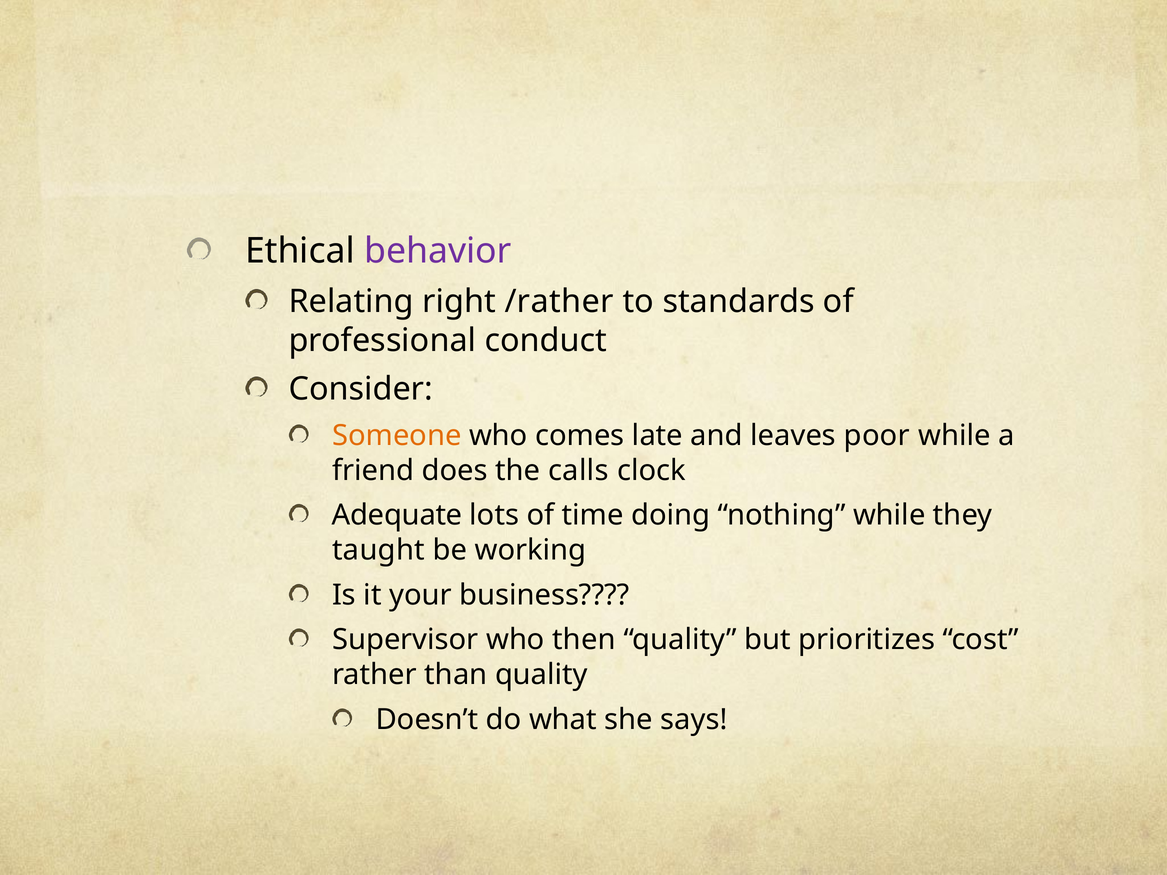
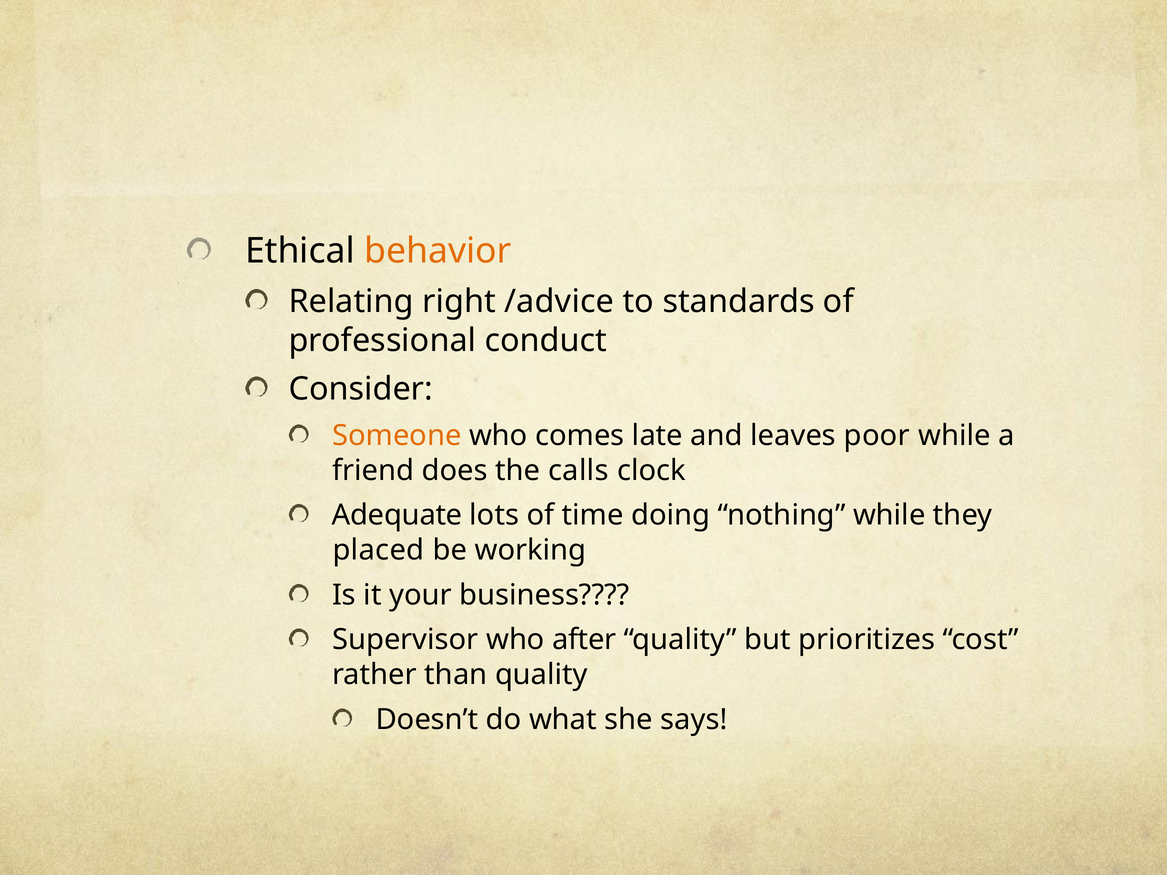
behavior colour: purple -> orange (438, 251)
/rather: /rather -> /advice (559, 302)
taught: taught -> placed (379, 550)
then: then -> after (584, 640)
